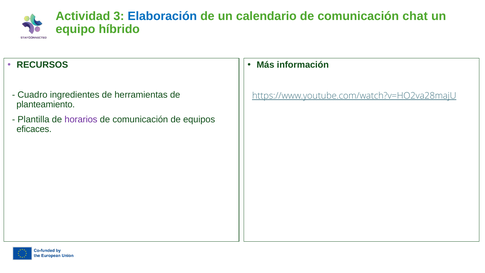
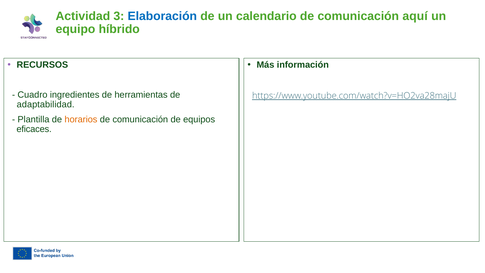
chat: chat -> aquí (415, 16)
planteamiento: planteamiento -> adaptabilidad (46, 104)
horarios colour: purple -> orange (81, 119)
